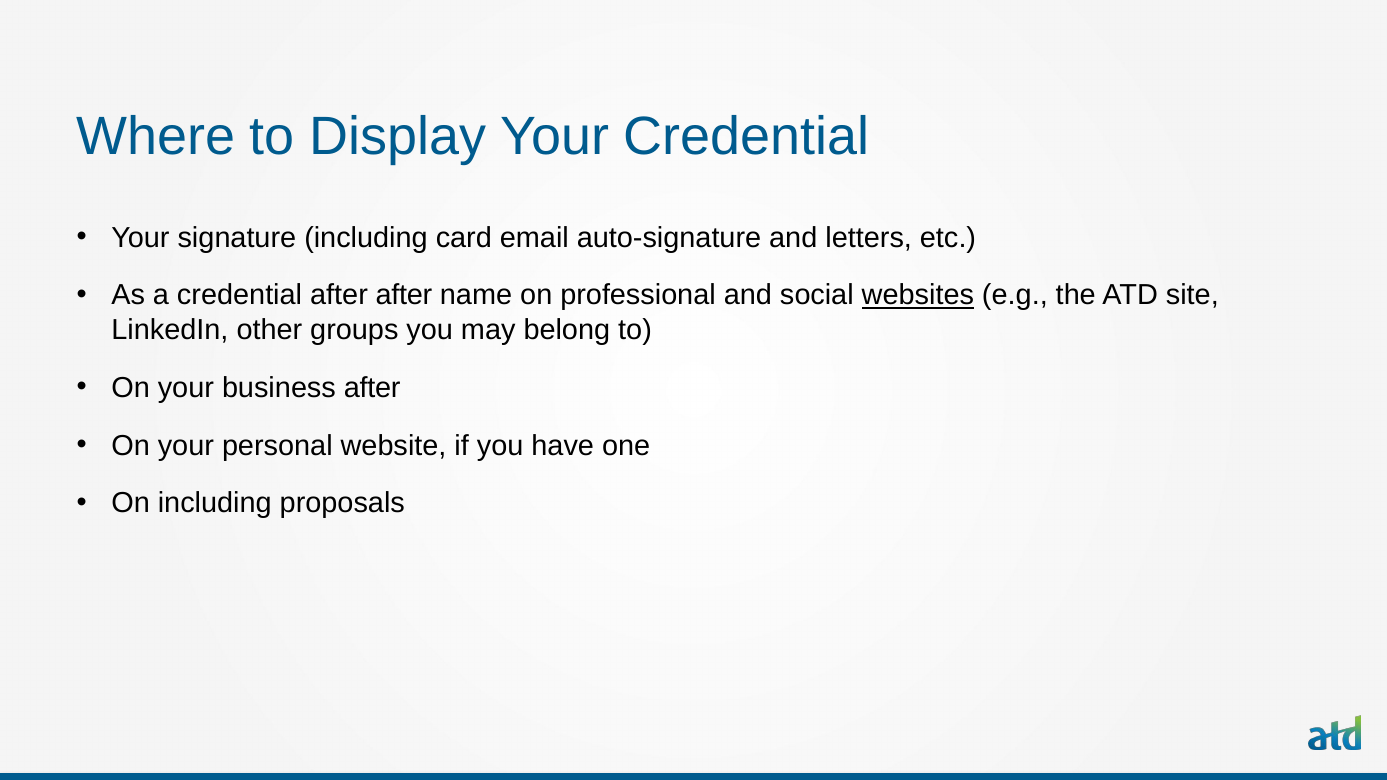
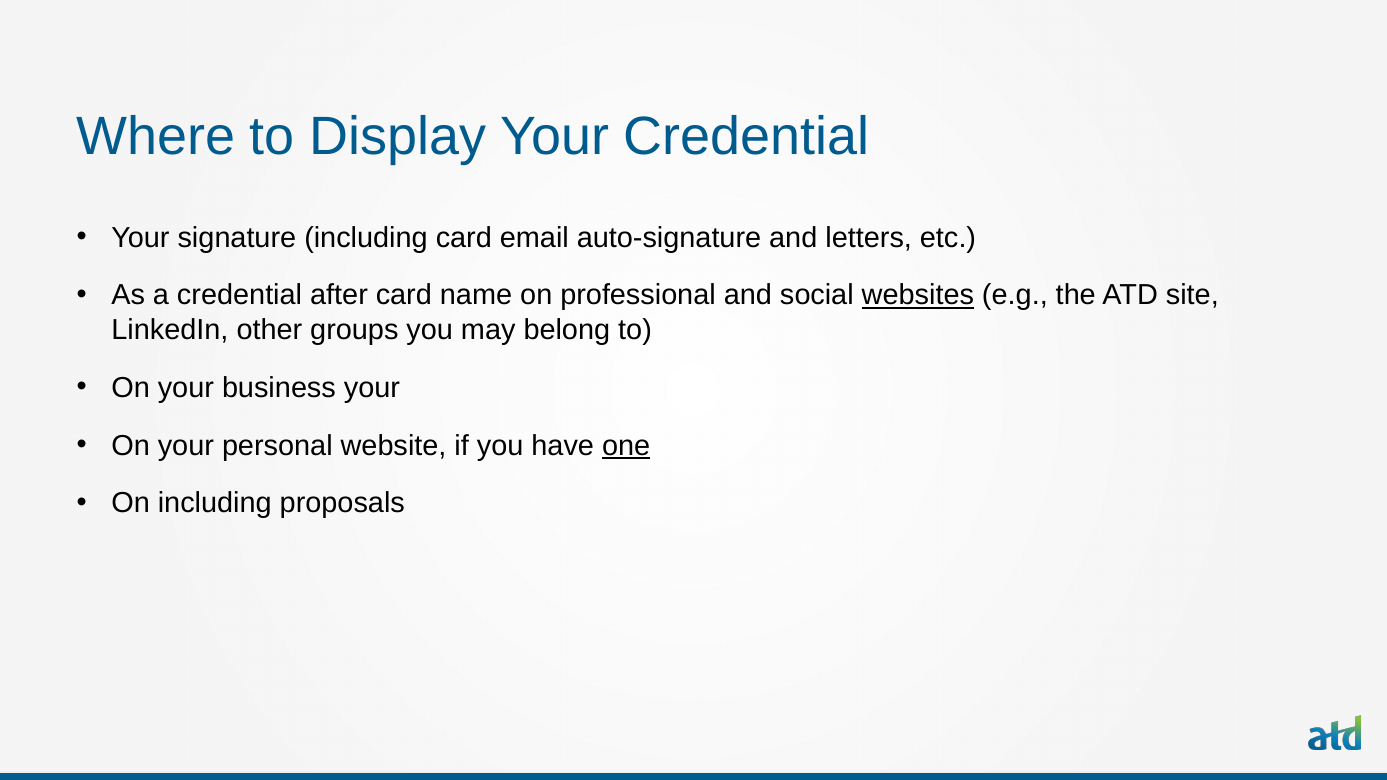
after after: after -> card (404, 295)
business after: after -> your (372, 388)
one underline: none -> present (626, 446)
